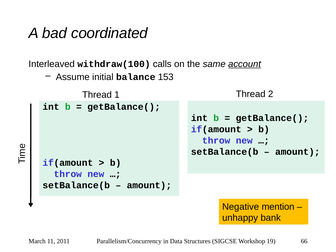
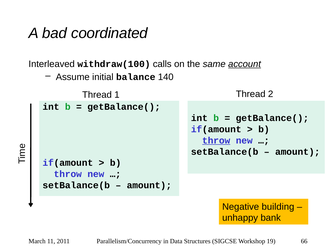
153: 153 -> 140 (166, 77)
throw underline: none -> present (216, 140)
mention: mention -> building (278, 207)
